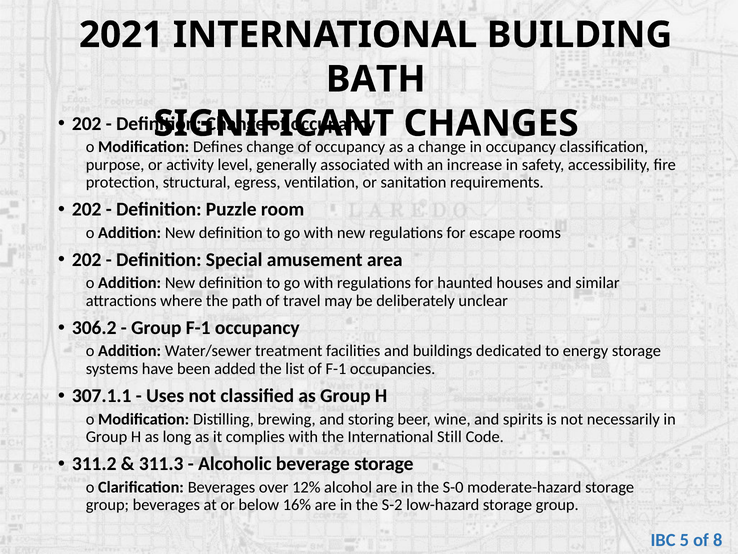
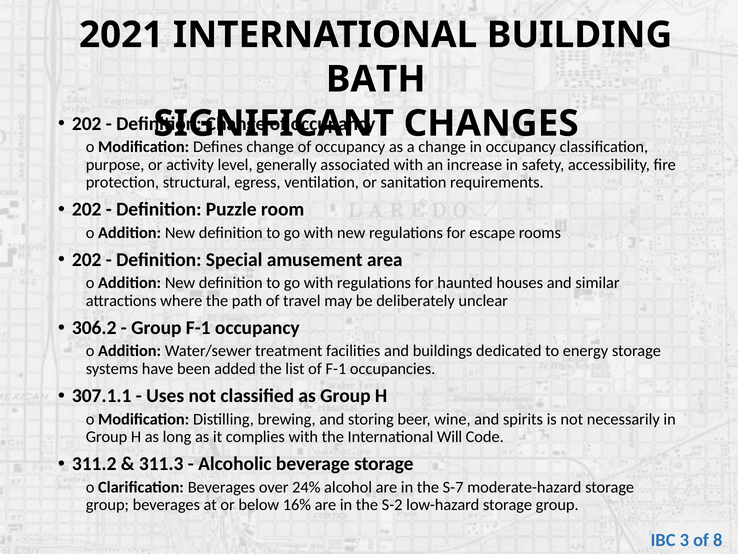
Still: Still -> Will (450, 436)
12%: 12% -> 24% (306, 487)
S-0: S-0 -> S-7 (453, 487)
5: 5 -> 3 (684, 540)
